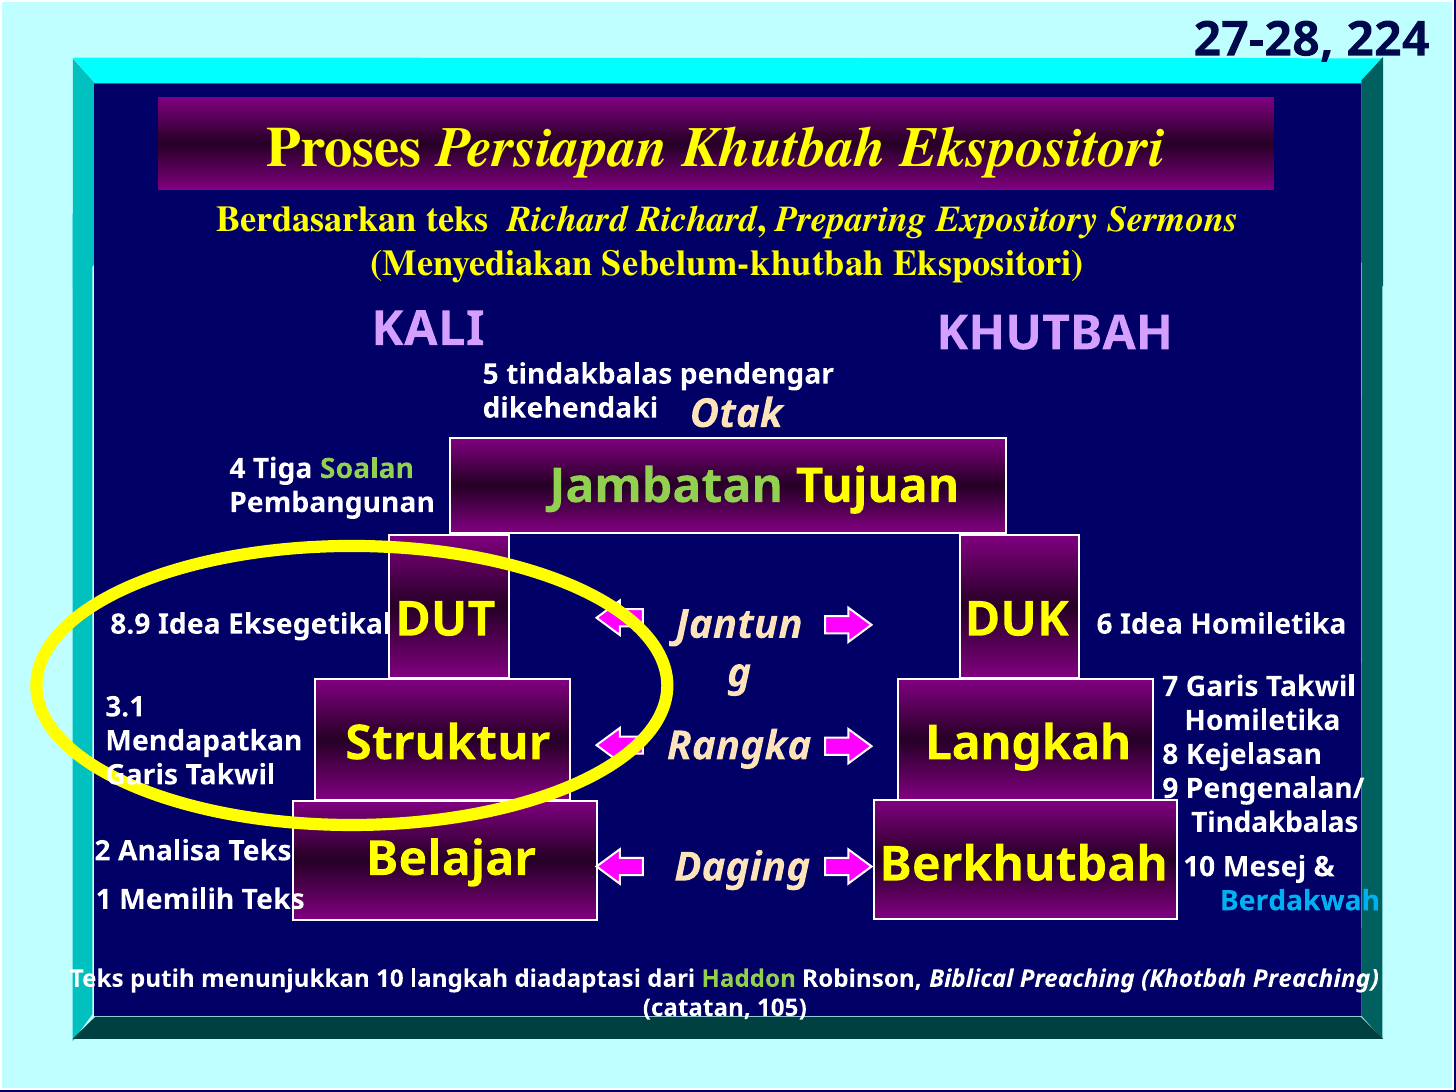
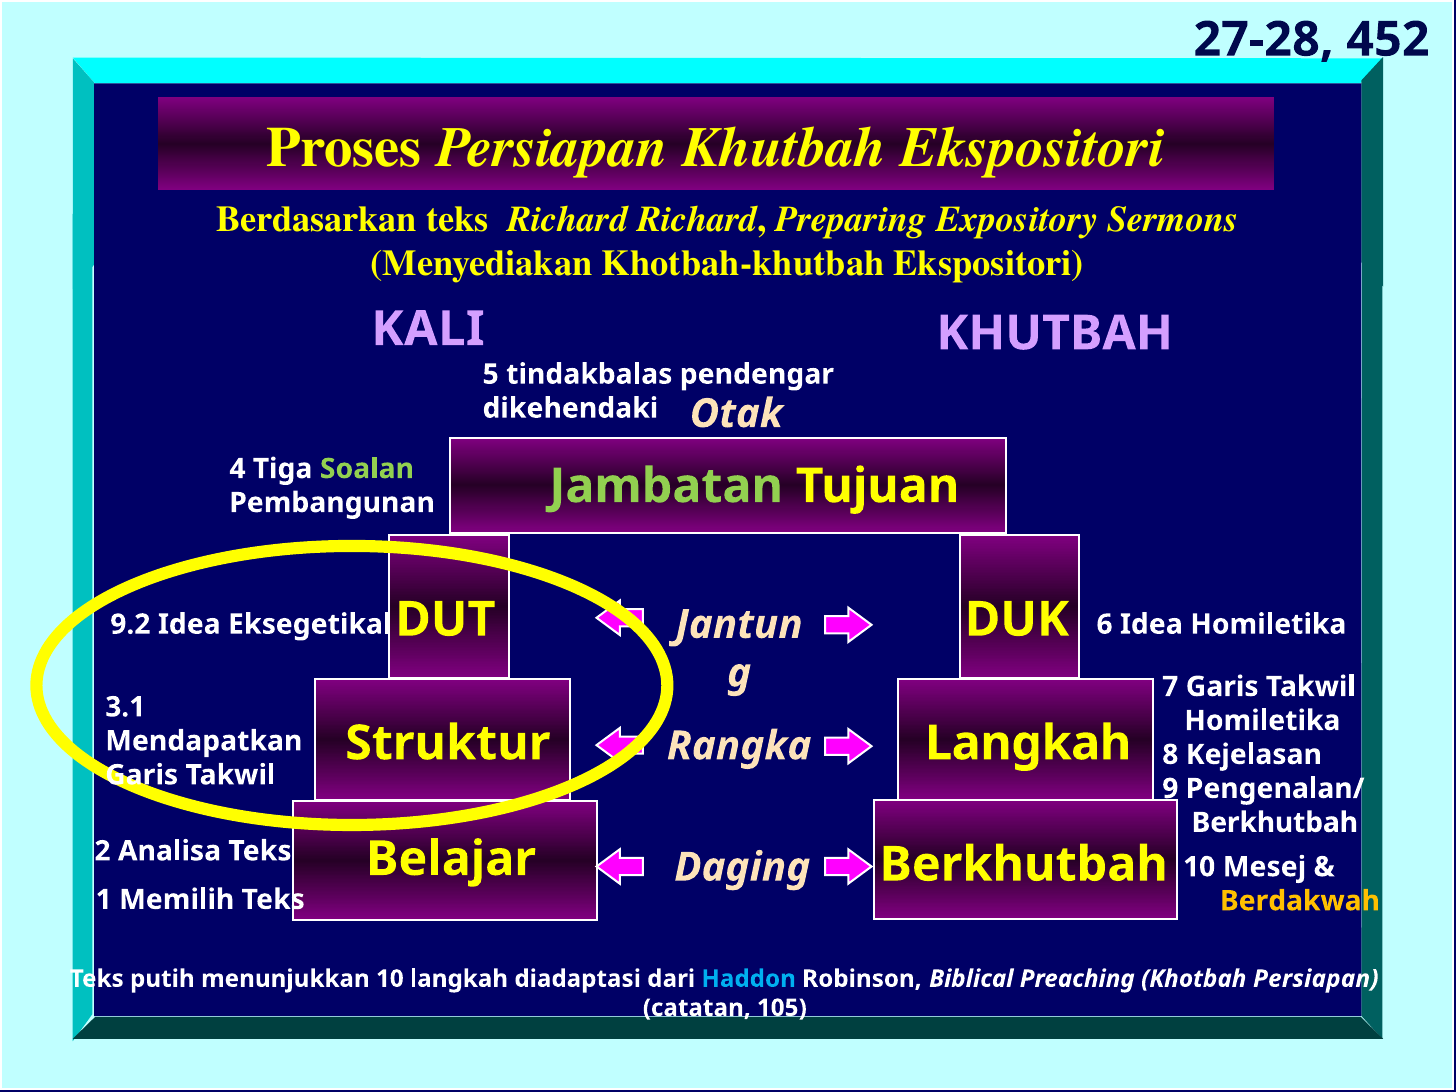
224: 224 -> 452 (1388, 40)
Sebelum-khutbah: Sebelum-khutbah -> Khotbah-khutbah (743, 264)
8.9: 8.9 -> 9.2 (130, 624)
Tindakbalas: Tindakbalas -> Berkhutbah (1275, 823)
Berdakwah colour: light blue -> yellow (1300, 901)
Haddon colour: light green -> light blue (749, 979)
Khotbah Preaching: Preaching -> Persiapan (1316, 979)
